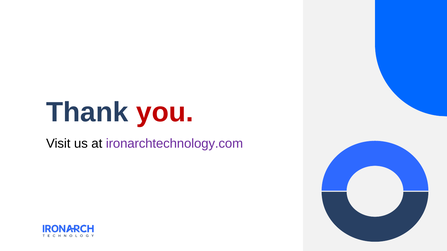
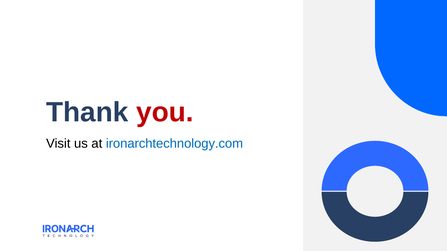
ironarchtechnology.com colour: purple -> blue (174, 144)
